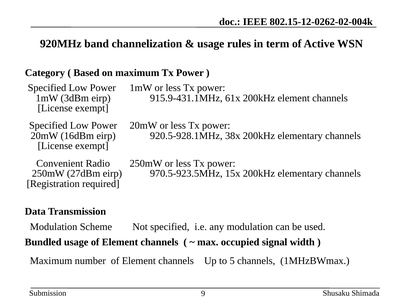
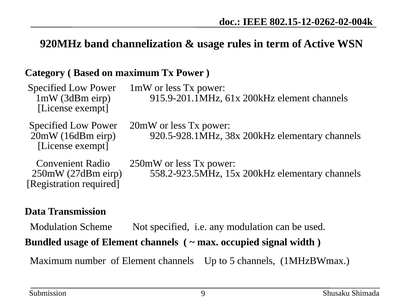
915.9-431.1MHz: 915.9-431.1MHz -> 915.9-201.1MHz (186, 98)
970.5-923.5MHz: 970.5-923.5MHz -> 558.2-923.5MHz (186, 174)
